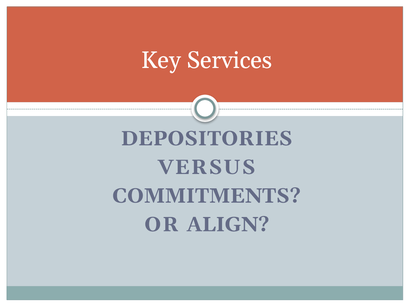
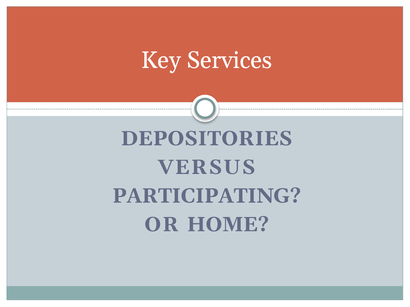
COMMITMENTS: COMMITMENTS -> PARTICIPATING (207, 196)
ALIGN: ALIGN -> HOME (228, 225)
